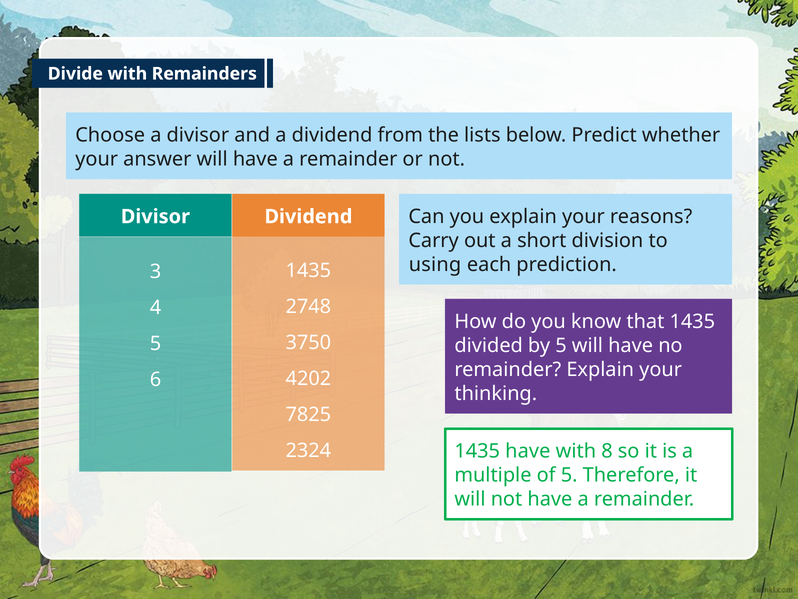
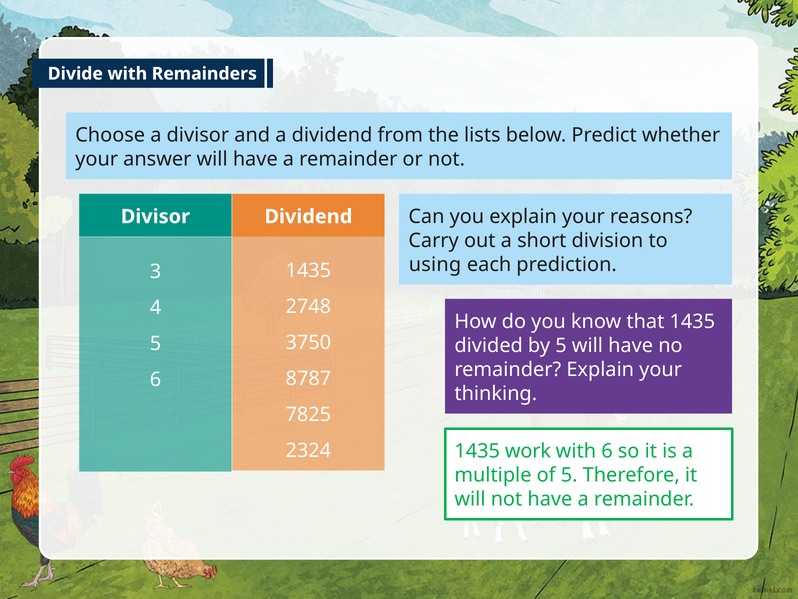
4202: 4202 -> 8787 (308, 378)
1435 have: have -> work (528, 451)
with 8: 8 -> 6 (607, 451)
